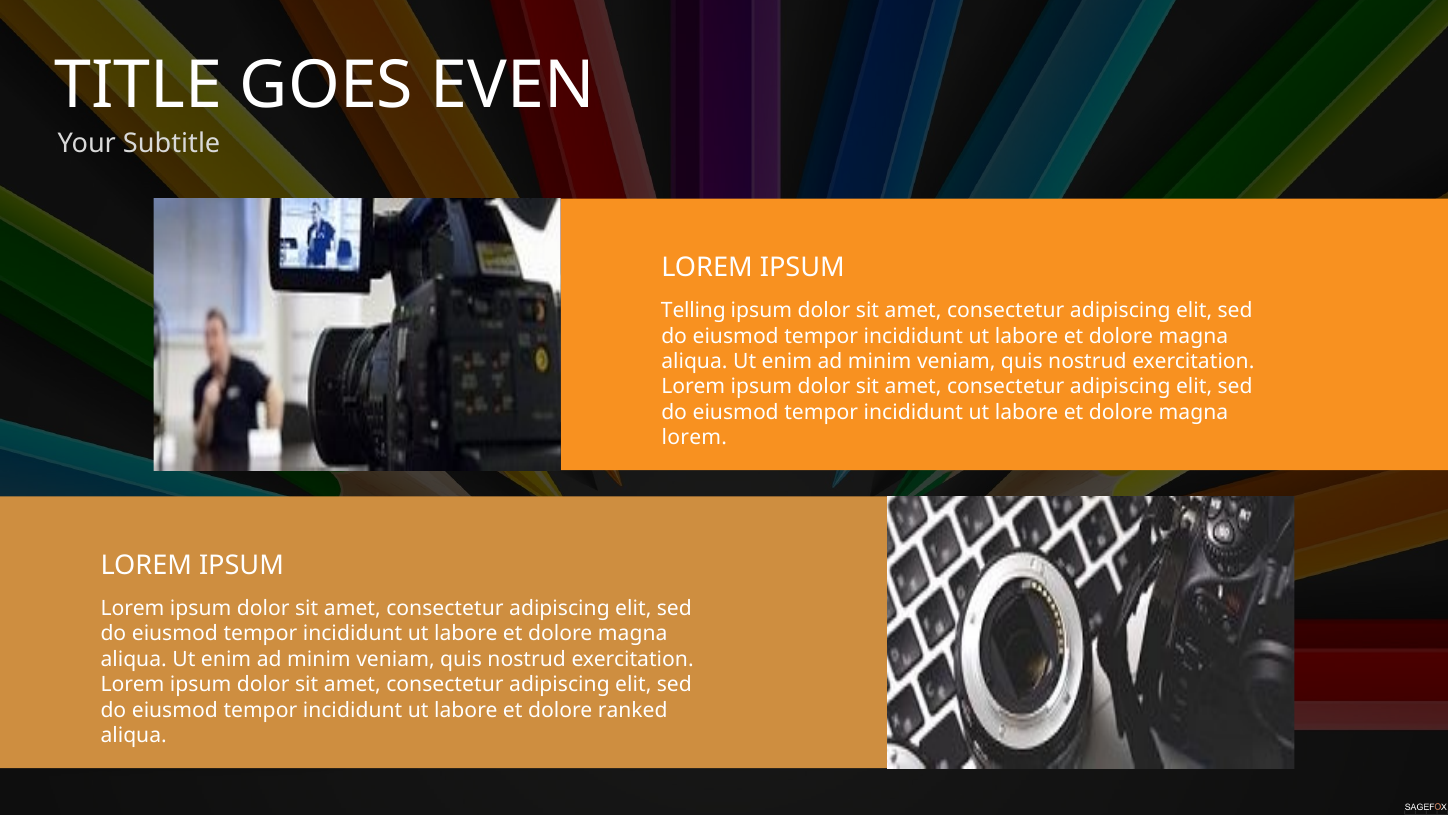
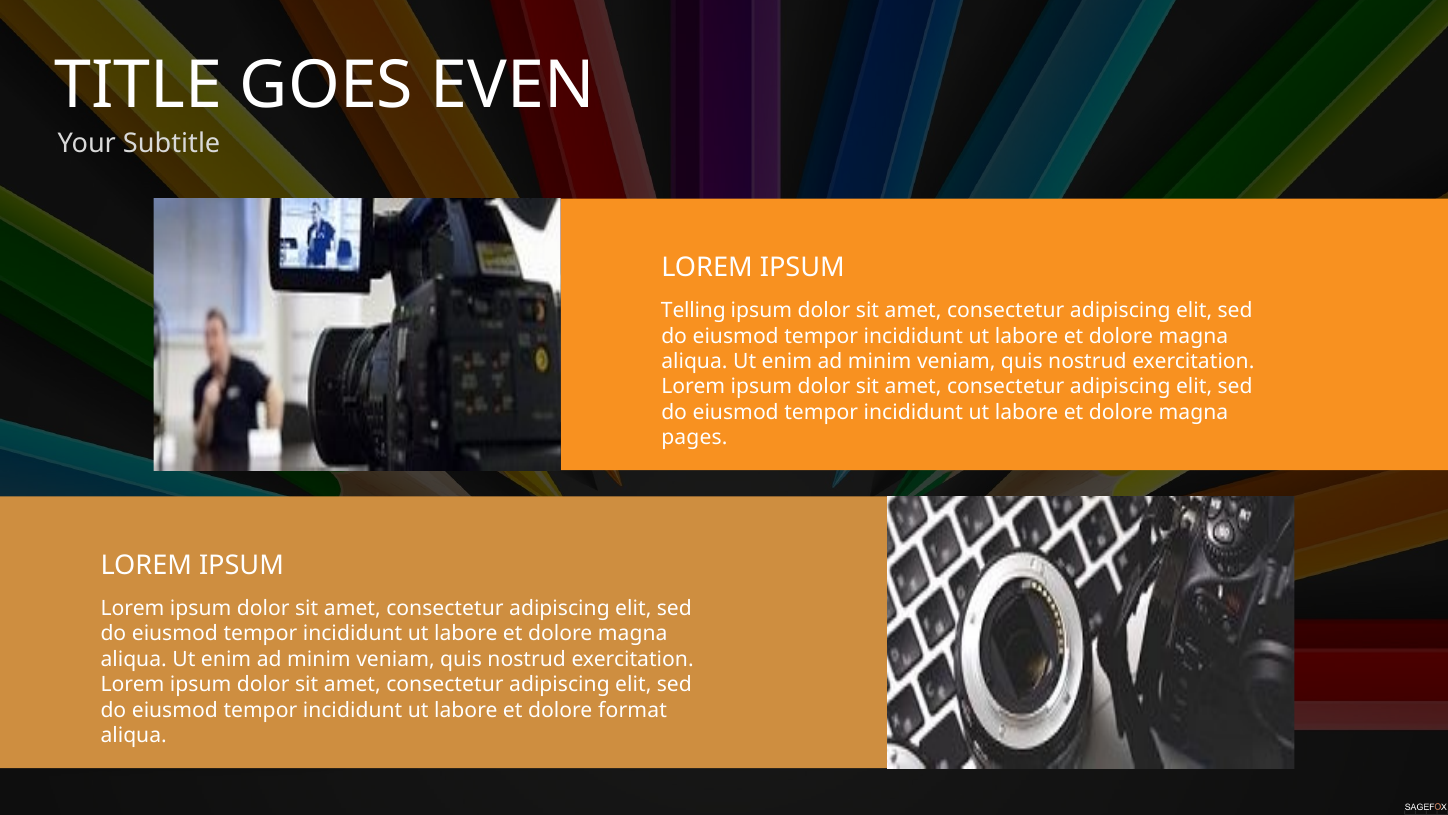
lorem: lorem -> pages (694, 437)
ranked: ranked -> format (633, 710)
